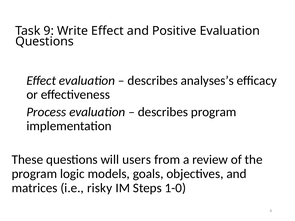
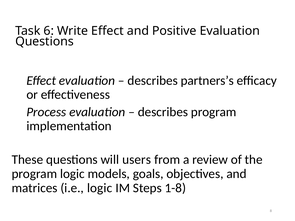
9: 9 -> 6 (49, 31)
analyses’s: analyses’s -> partners’s (207, 81)
i.e risky: risky -> logic (100, 188)
1-0: 1-0 -> 1-8 (175, 188)
